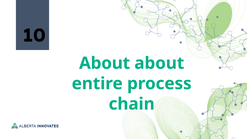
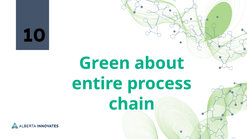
About: About -> Green (105, 63)
